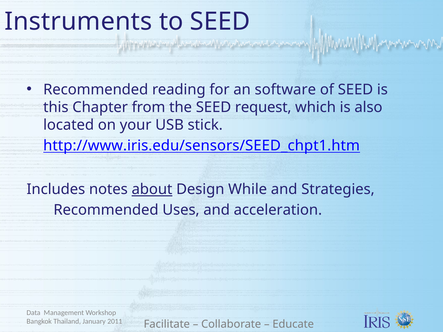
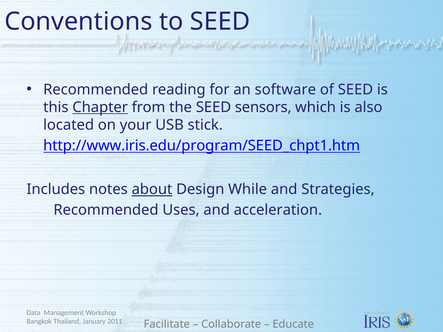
Instruments: Instruments -> Conventions (78, 22)
Chapter underline: none -> present (100, 107)
request: request -> sensors (263, 107)
http://www.iris.edu/sensors/SEED_chpt1.htm: http://www.iris.edu/sensors/SEED_chpt1.htm -> http://www.iris.edu/program/SEED_chpt1.htm (202, 146)
